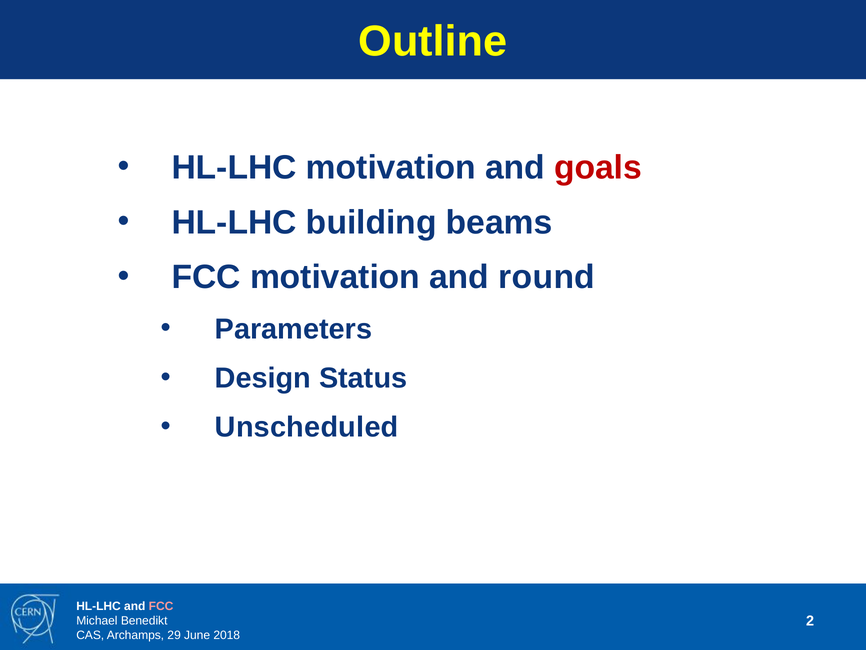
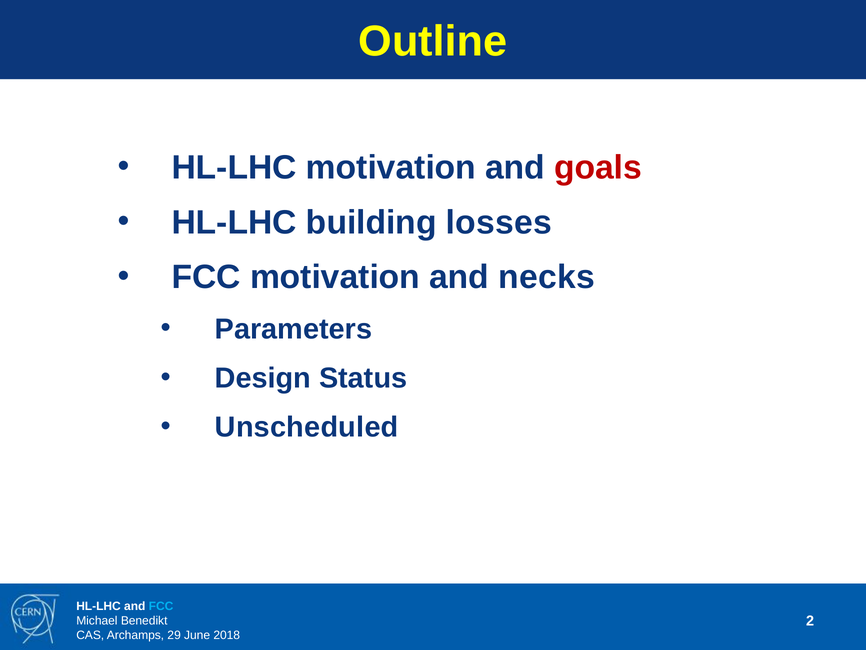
beams: beams -> losses (499, 222)
round: round -> necks (547, 277)
FCC colour: pink -> light blue (161, 606)
